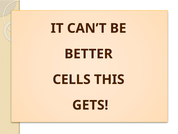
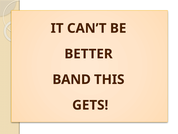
CELLS: CELLS -> BAND (72, 79)
